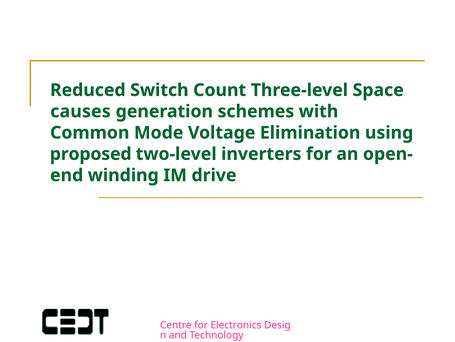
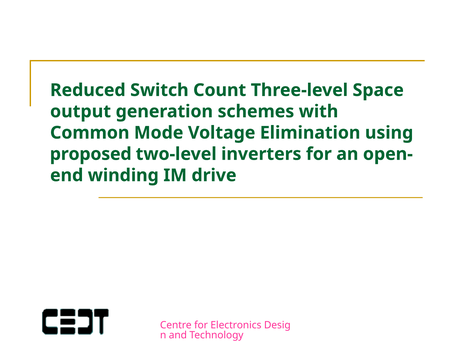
causes: causes -> output (81, 111)
